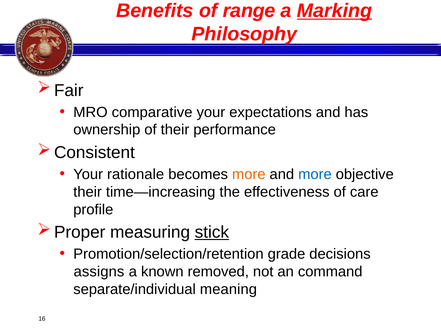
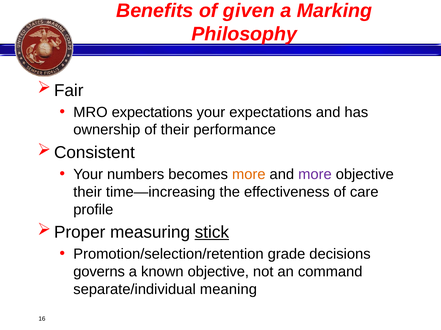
range: range -> given (249, 11)
Marking underline: present -> none (335, 11)
MRO comparative: comparative -> expectations (152, 112)
rationale: rationale -> numbers (136, 175)
more colour: blue -> purple (315, 175)
assigns: assigns -> governs (99, 272)
known removed: removed -> objective (218, 272)
